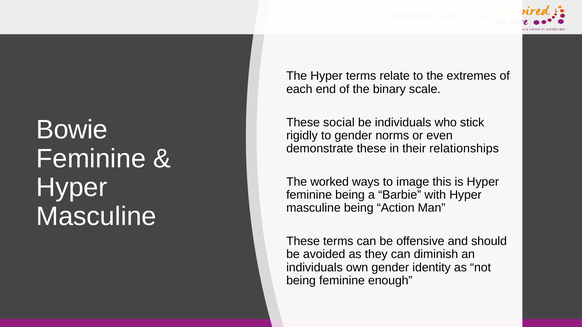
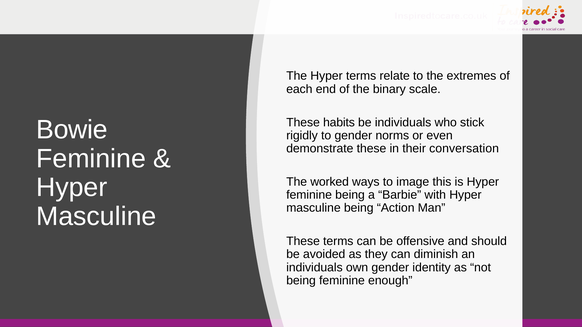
social: social -> habits (339, 123)
relationships: relationships -> conversation (464, 149)
